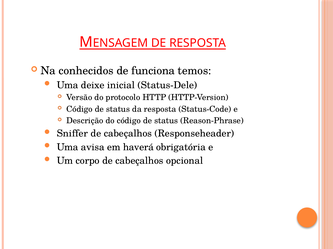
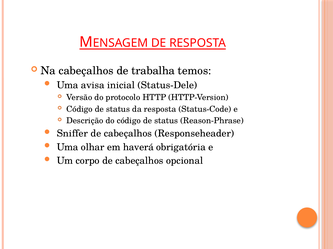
Na conhecidos: conhecidos -> cabeçalhos (86, 71)
funciona: funciona -> trabalha (153, 71)
deixe: deixe -> avisa (93, 85)
avisa: avisa -> olhar (93, 148)
